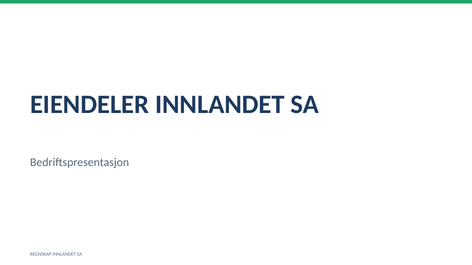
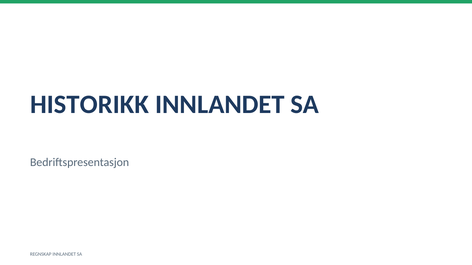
EIENDELER: EIENDELER -> HISTORIKK (90, 105)
